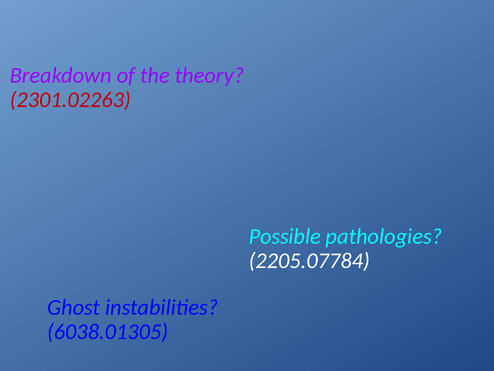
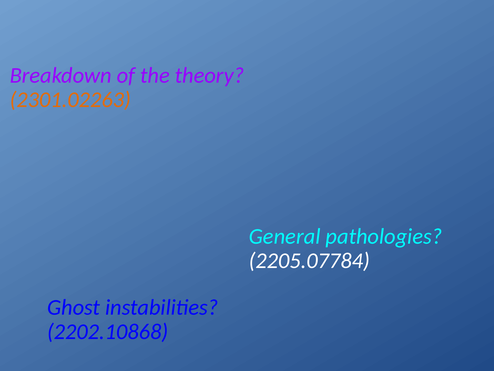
2301.02263 colour: red -> orange (70, 100)
Possible: Possible -> General (285, 236)
6038.01305: 6038.01305 -> 2202.10868 (108, 331)
